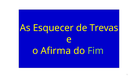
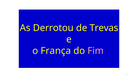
Esquecer: Esquecer -> Derrotou (53, 28)
Afirma: Afirma -> França (56, 51)
Fim colour: light green -> pink (96, 51)
